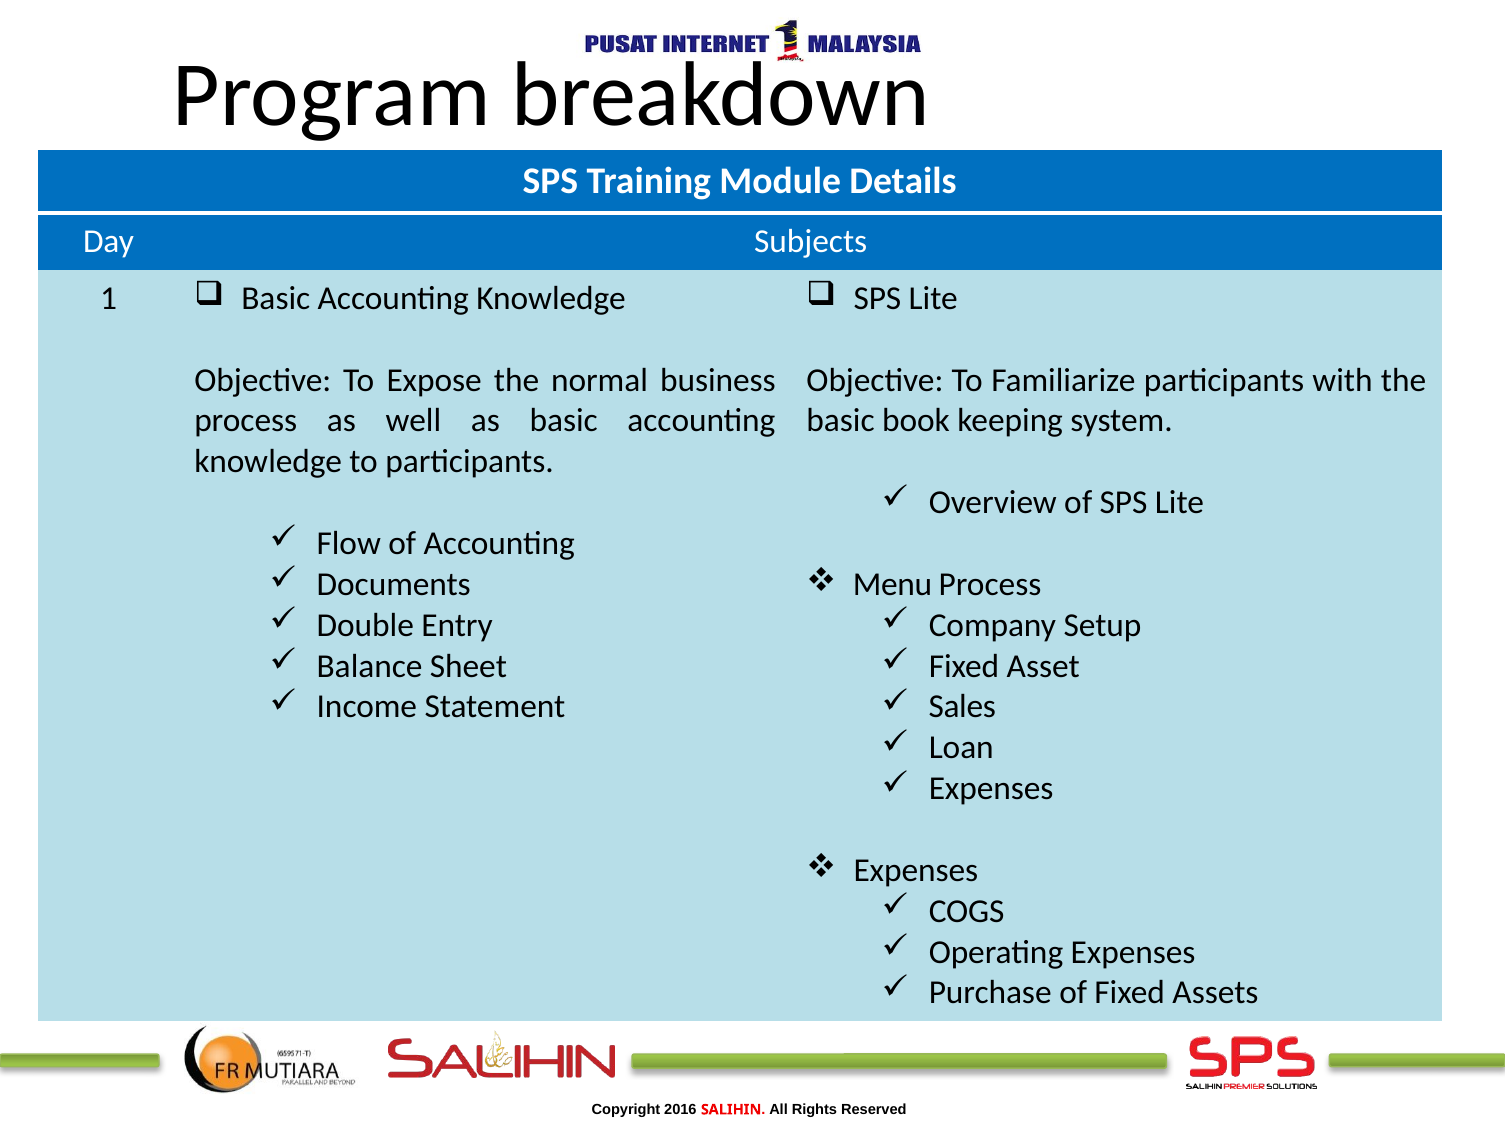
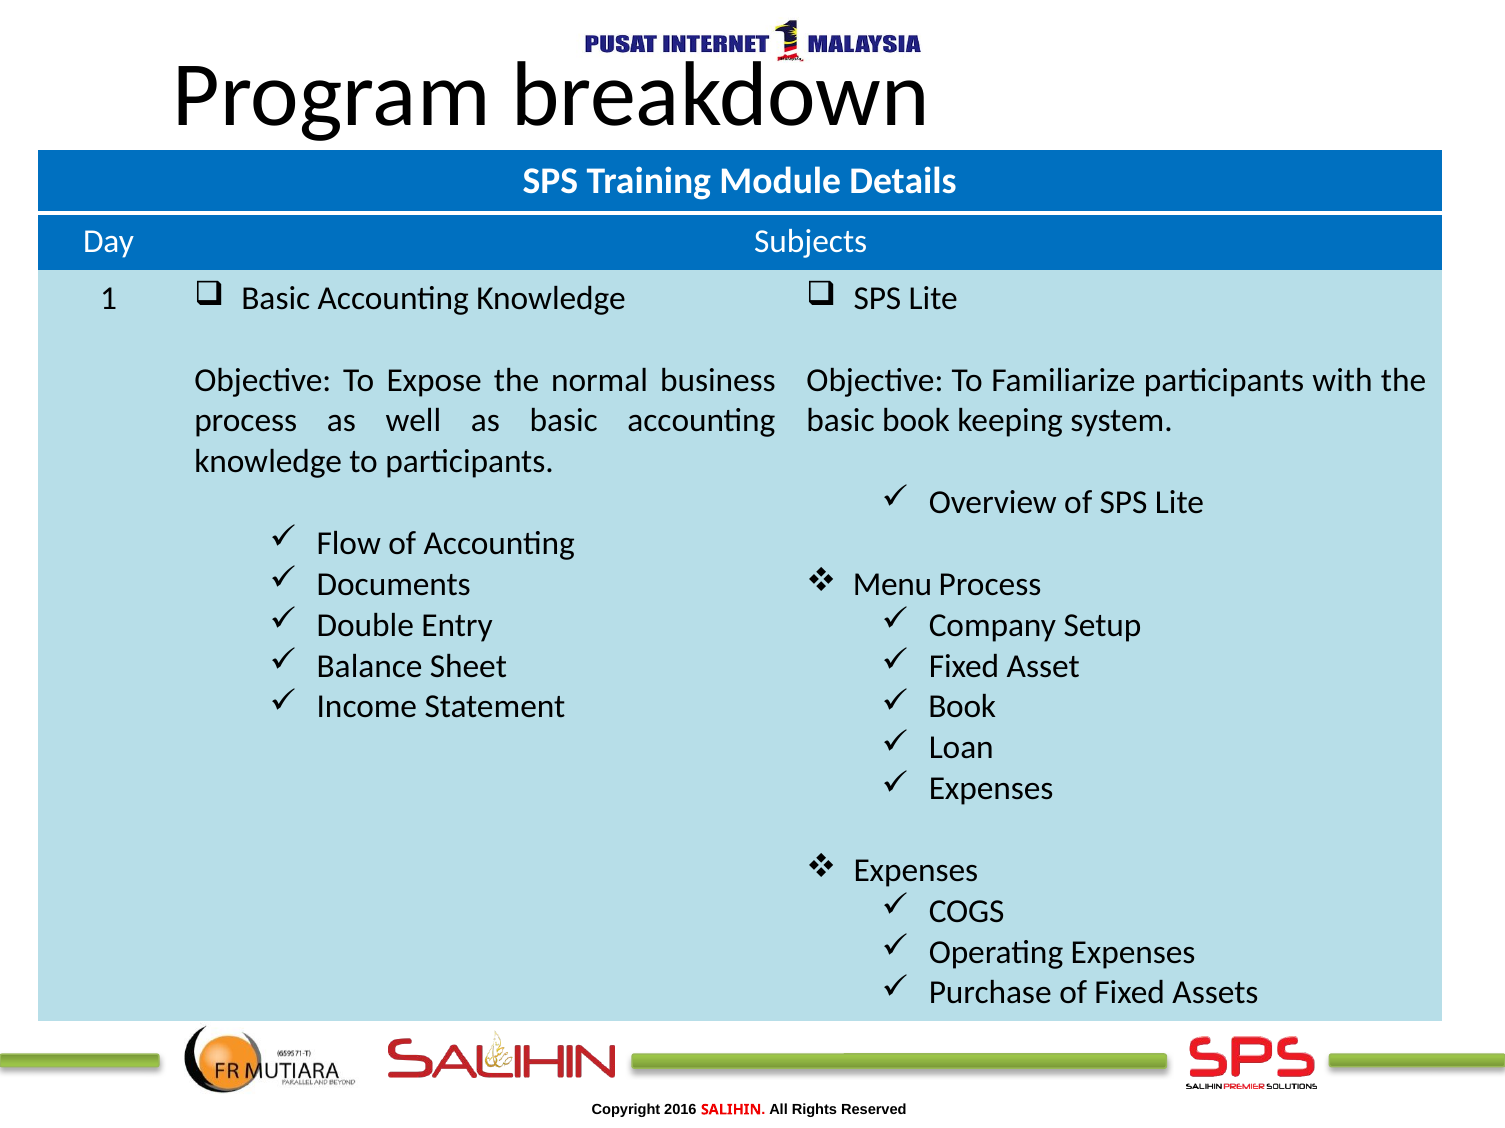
Sales: Sales -> Book (962, 707)
